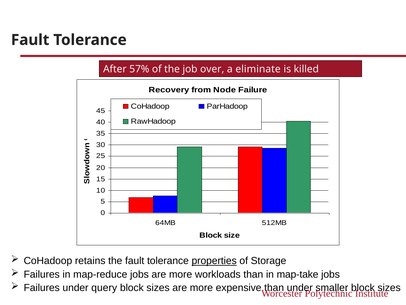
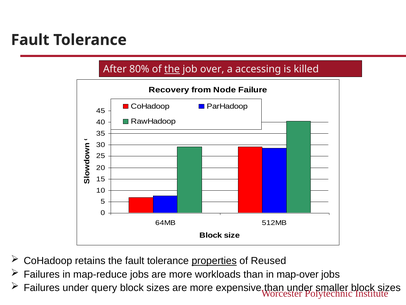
57%: 57% -> 80% (139, 69)
the underline: none -> present (172, 69)
eliminate: eliminate -> accessing (258, 69)
Storage: Storage -> Reused (268, 261)
map-take: map-take -> map-over (298, 274)
